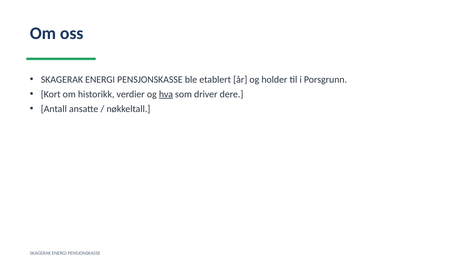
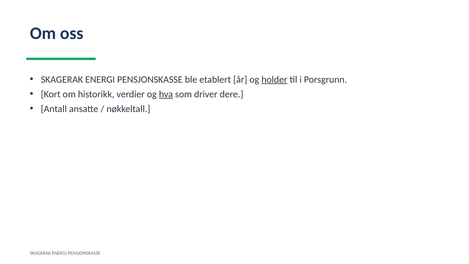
holder underline: none -> present (274, 79)
